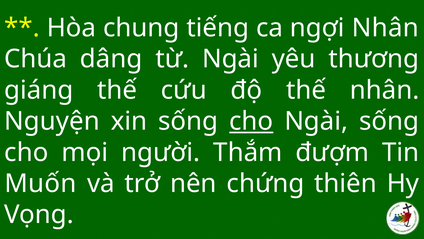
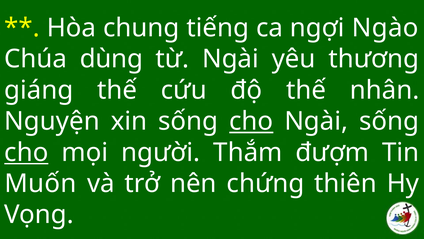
ngợi Nhân: Nhân -> Ngào (385, 28)
dâng: dâng -> dùng (111, 59)
cho underline: none -> present (26, 152)
